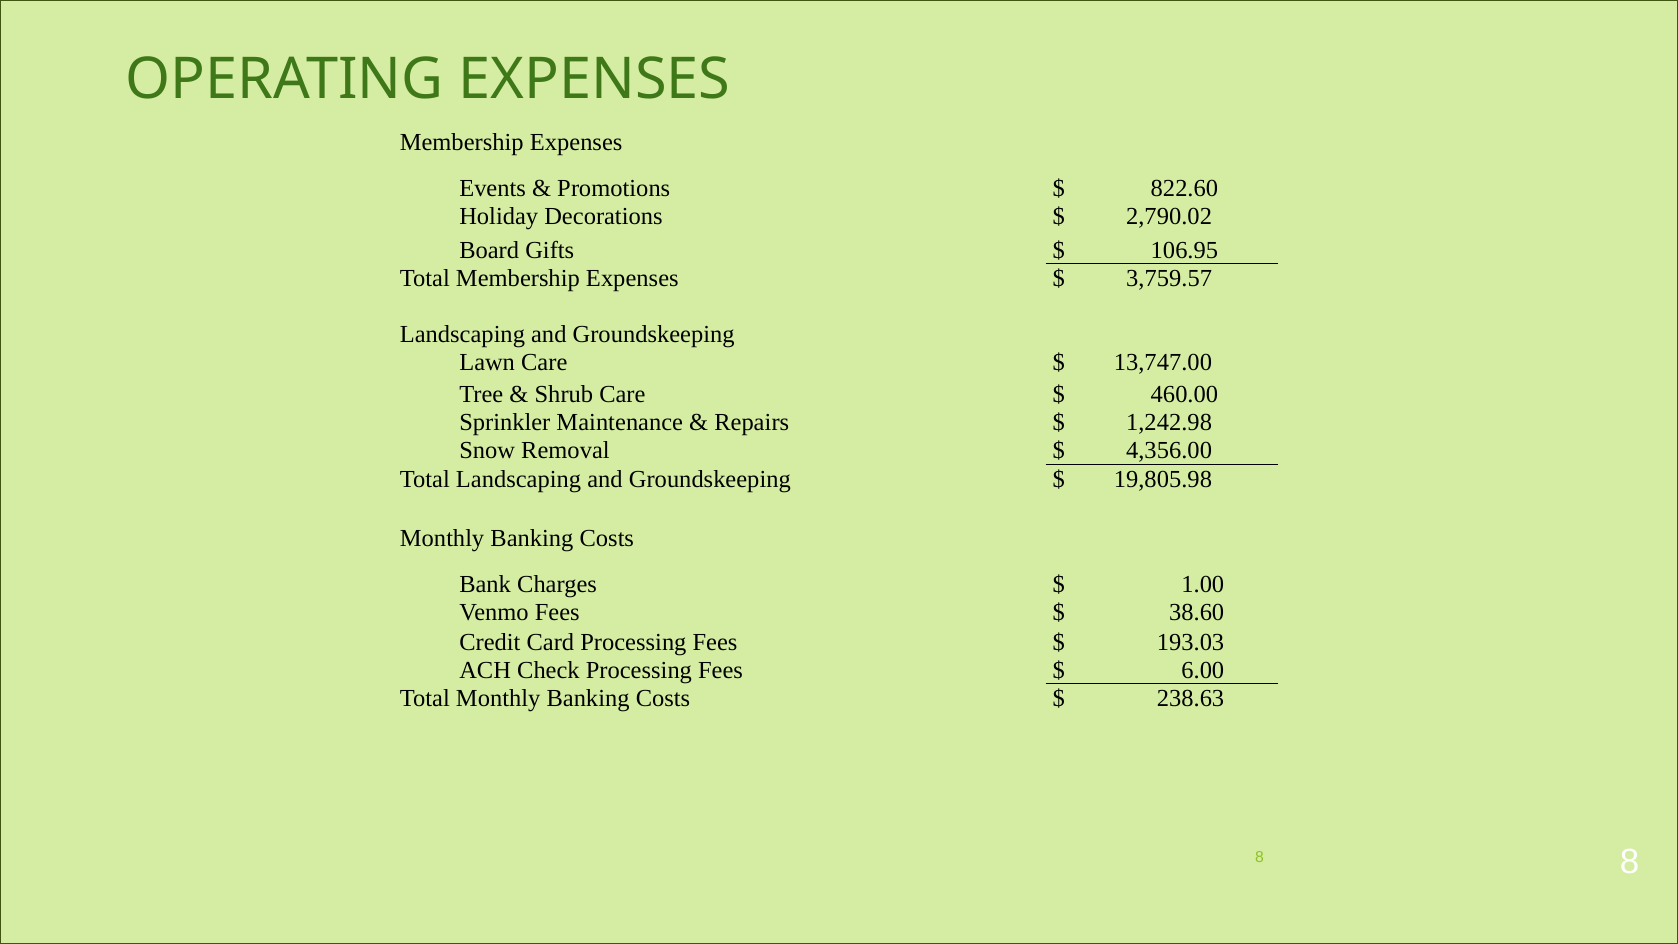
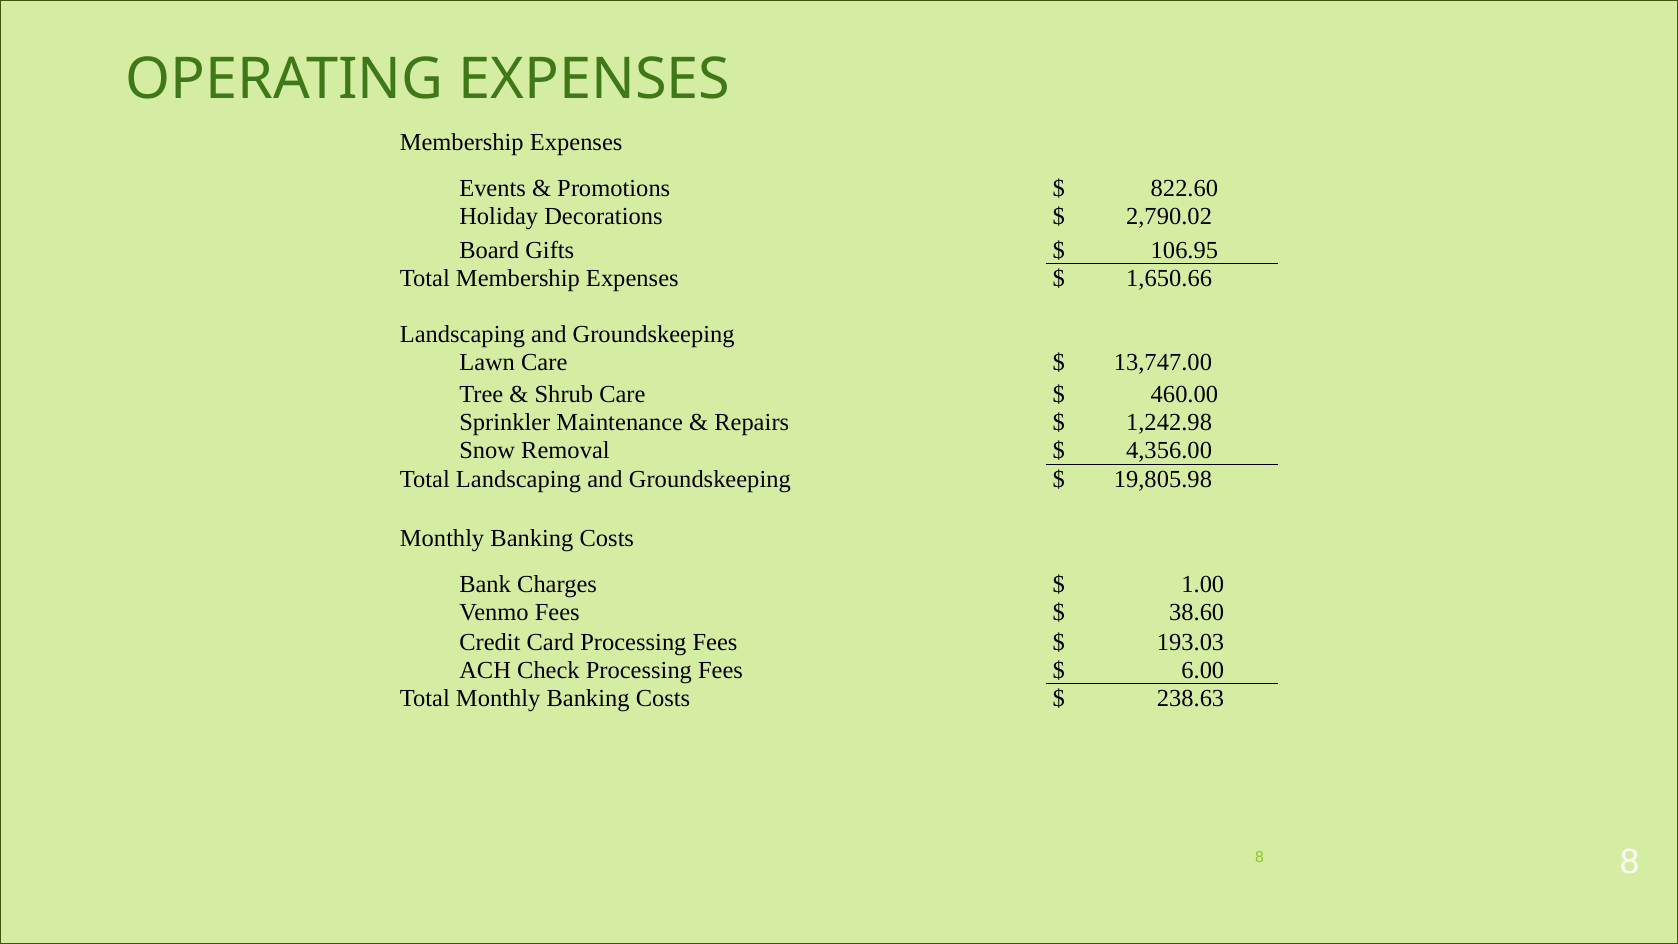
3,759.57: 3,759.57 -> 1,650.66 (1169, 278)
